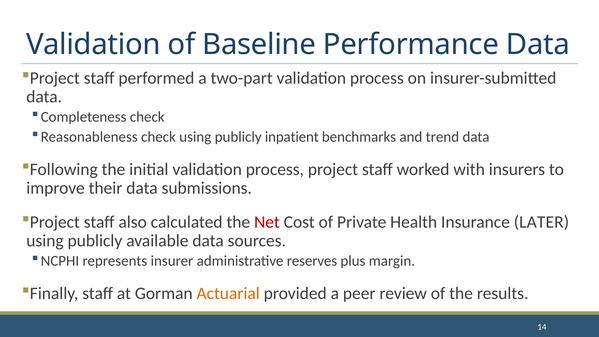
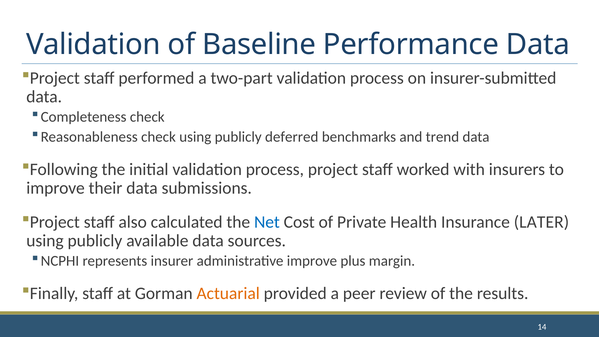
inpatient: inpatient -> deferred (292, 137)
Net colour: red -> blue (267, 222)
administrative reserves: reserves -> improve (312, 261)
